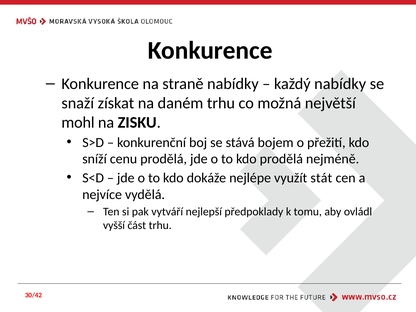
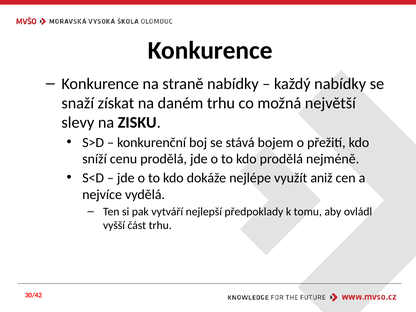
mohl: mohl -> slevy (78, 122)
stát: stát -> aniž (322, 178)
